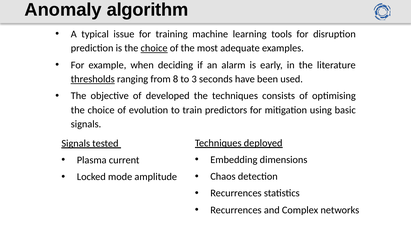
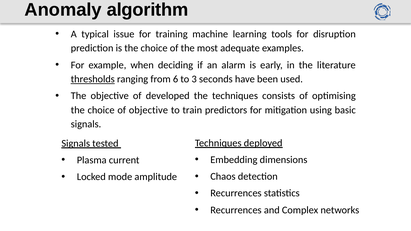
choice underline: present -> none (154, 48)
8: 8 -> 6 (176, 79)
of evolution: evolution -> objective (148, 110)
